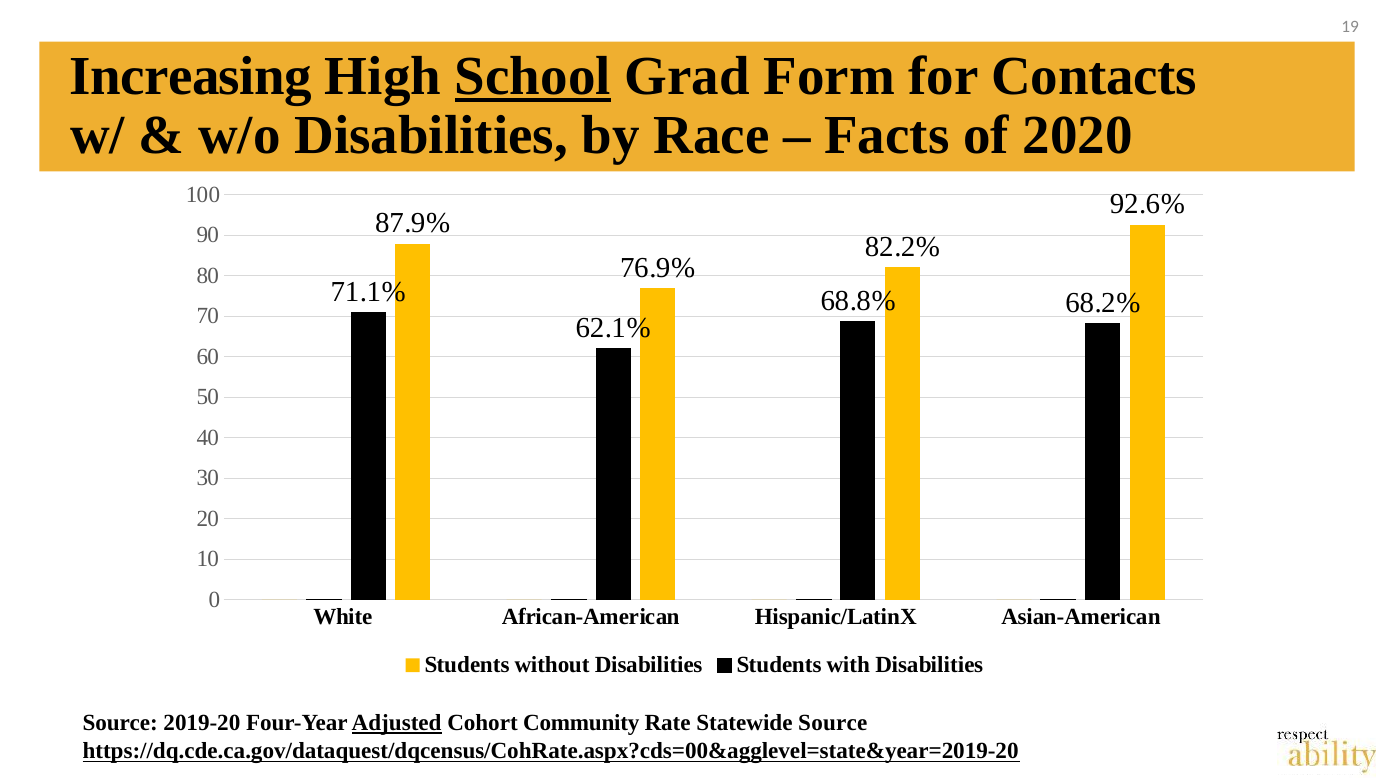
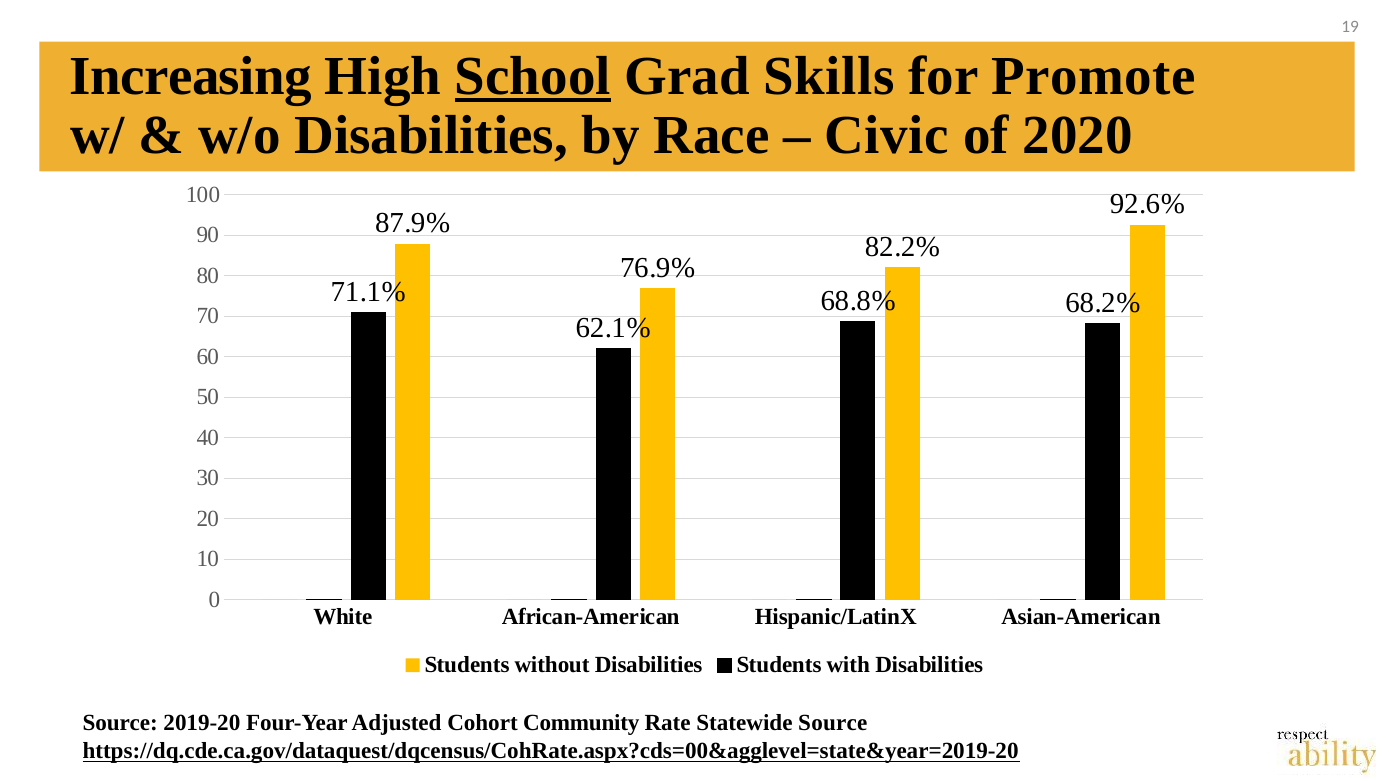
Form: Form -> Skills (829, 76)
Contacts: Contacts -> Promote (1094, 76)
Facts: Facts -> Civic (887, 136)
Adjusted underline: present -> none (397, 723)
